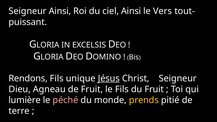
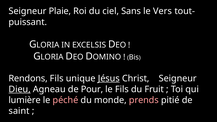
Seigneur Ainsi: Ainsi -> Plaie (60, 11)
ciel Ainsi: Ainsi -> Sans (131, 11)
Dieu underline: none -> present (20, 89)
de Fruit: Fruit -> Pour (92, 89)
prends colour: yellow -> pink (144, 100)
terre: terre -> saint (19, 111)
